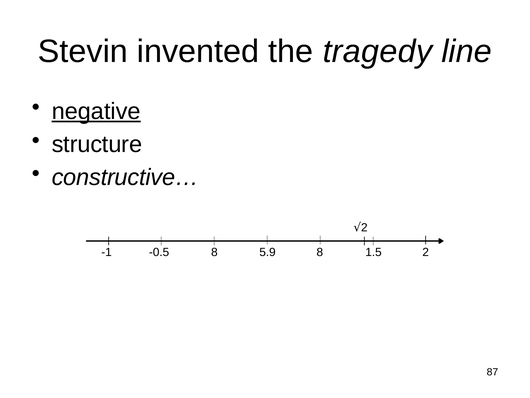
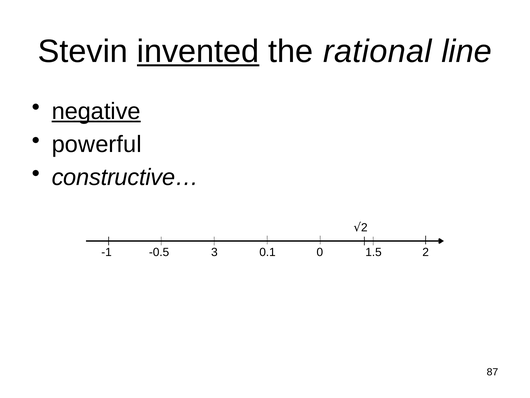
invented underline: none -> present (198, 51)
tragedy: tragedy -> rational (377, 51)
structure: structure -> powerful (97, 144)
-0.5 8: 8 -> 3 (214, 252)
5.9: 5.9 -> 0.1 (268, 252)
-1 8: 8 -> 0 (320, 252)
